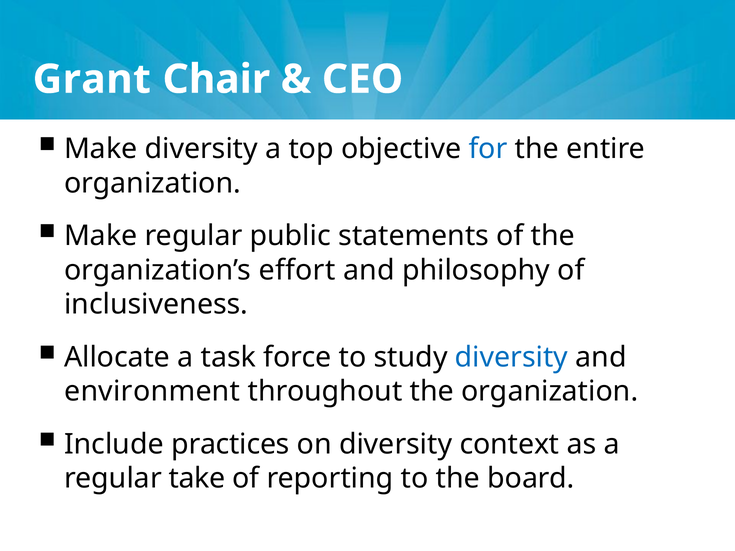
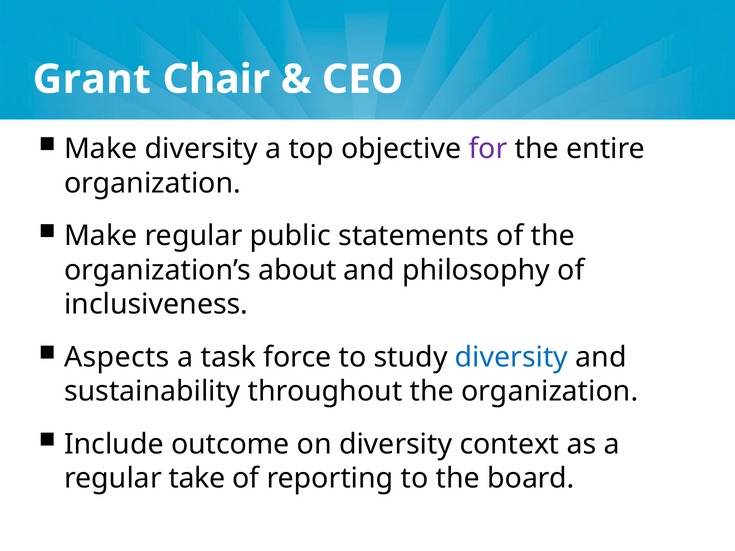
for colour: blue -> purple (488, 149)
effort: effort -> about (297, 270)
Allocate: Allocate -> Aspects (117, 357)
environment: environment -> sustainability (152, 392)
practices: practices -> outcome (230, 444)
